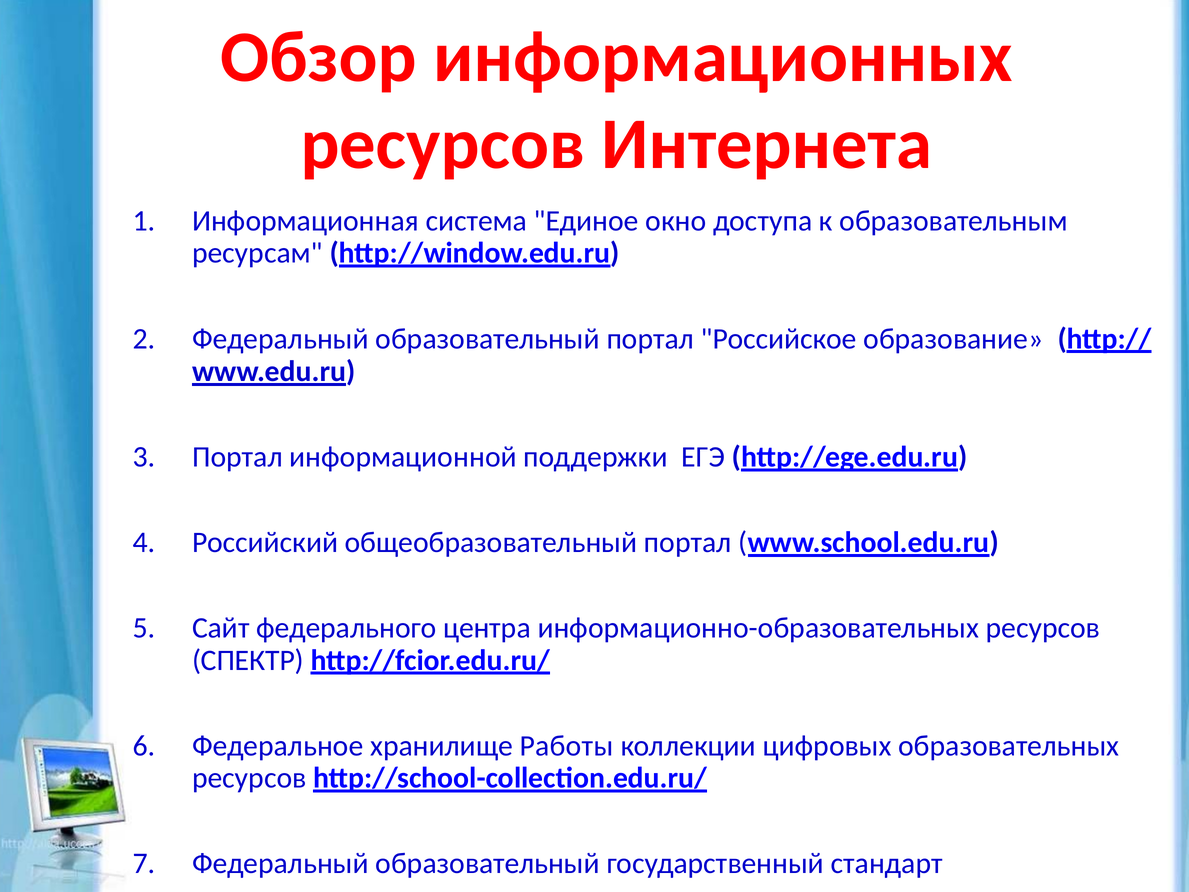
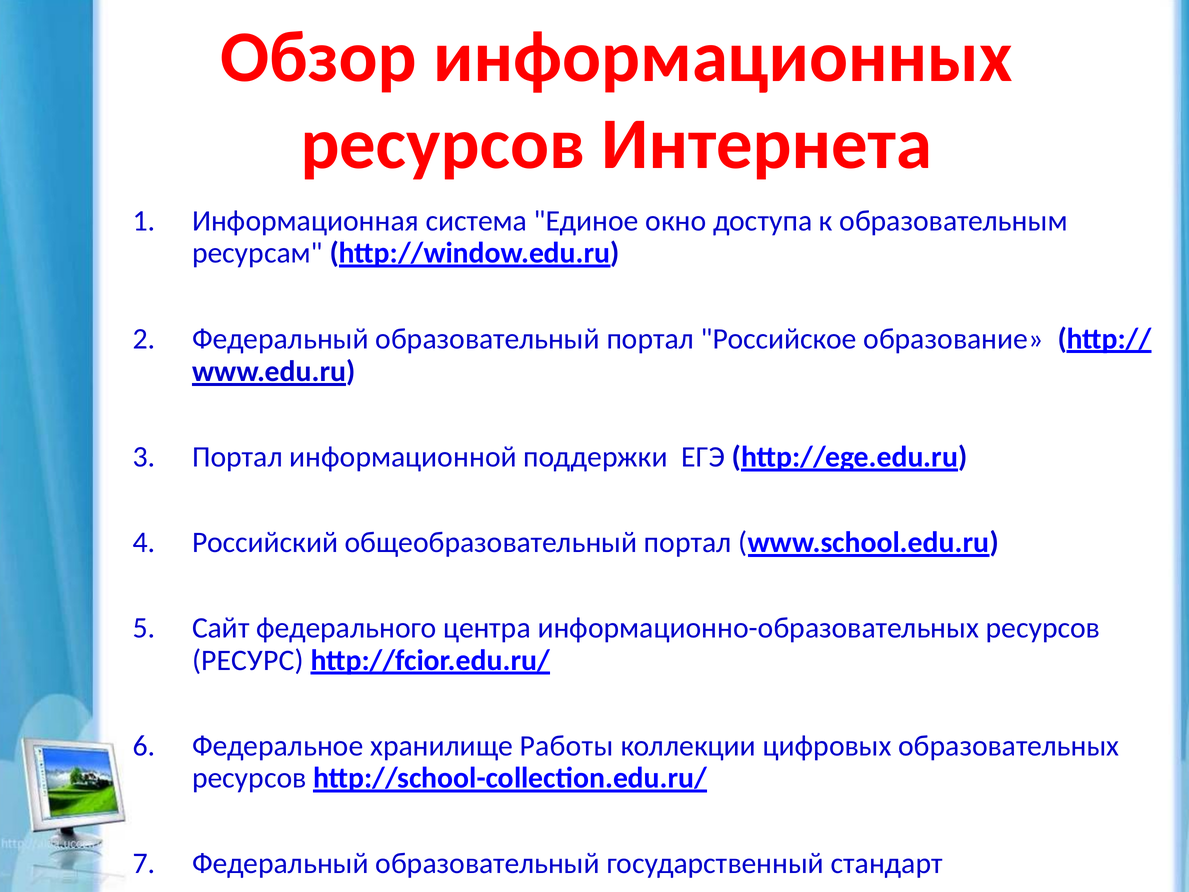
СПЕКТР: СПЕКТР -> РЕСУРС (248, 660)
